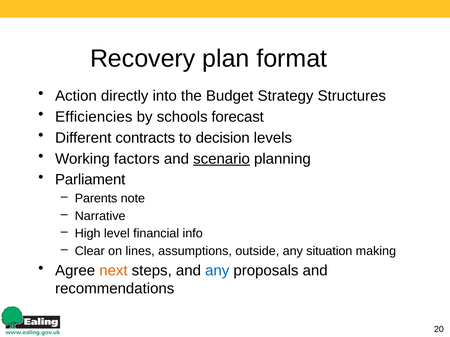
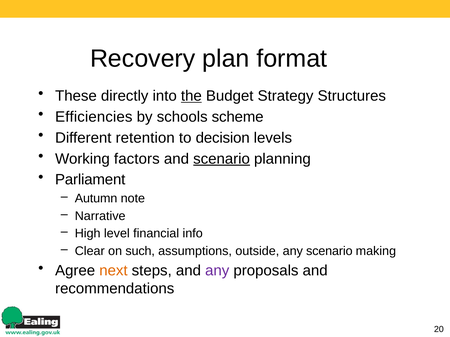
Action: Action -> These (76, 96)
the underline: none -> present (191, 96)
forecast: forecast -> scheme (238, 117)
contracts: contracts -> retention (145, 138)
Parents: Parents -> Autumn (96, 199)
lines: lines -> such (140, 251)
any situation: situation -> scenario (329, 251)
any colour: blue -> purple (217, 271)
